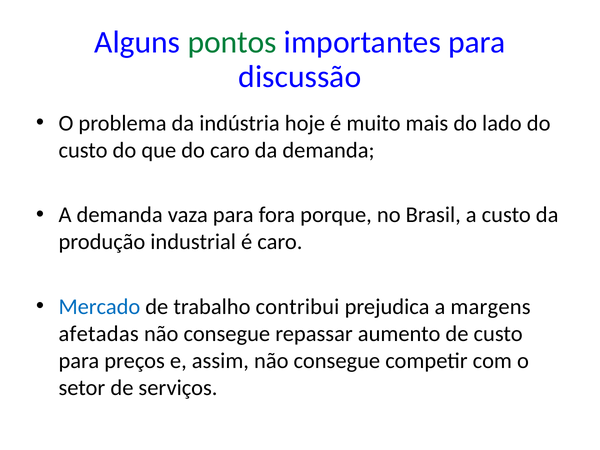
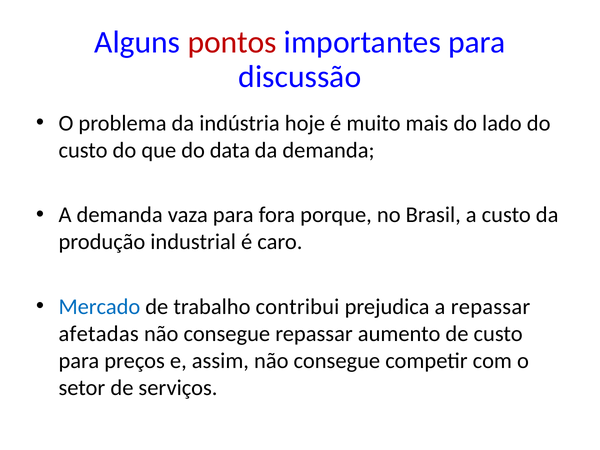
pontos colour: green -> red (232, 43)
do caro: caro -> data (230, 150)
a margens: margens -> repassar (491, 307)
